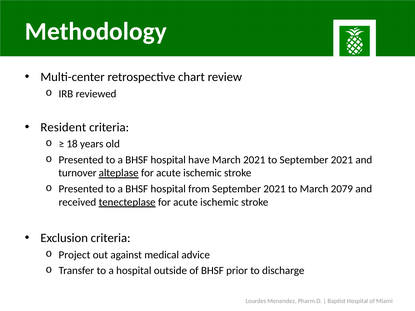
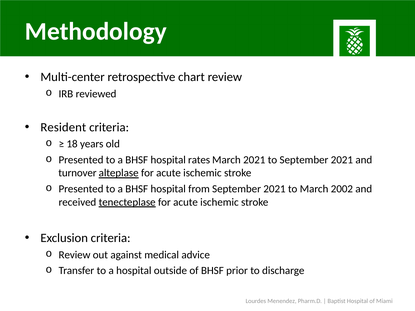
have: have -> rates (199, 160)
2079: 2079 -> 2002 (342, 189)
Project: Project -> Review (75, 255)
